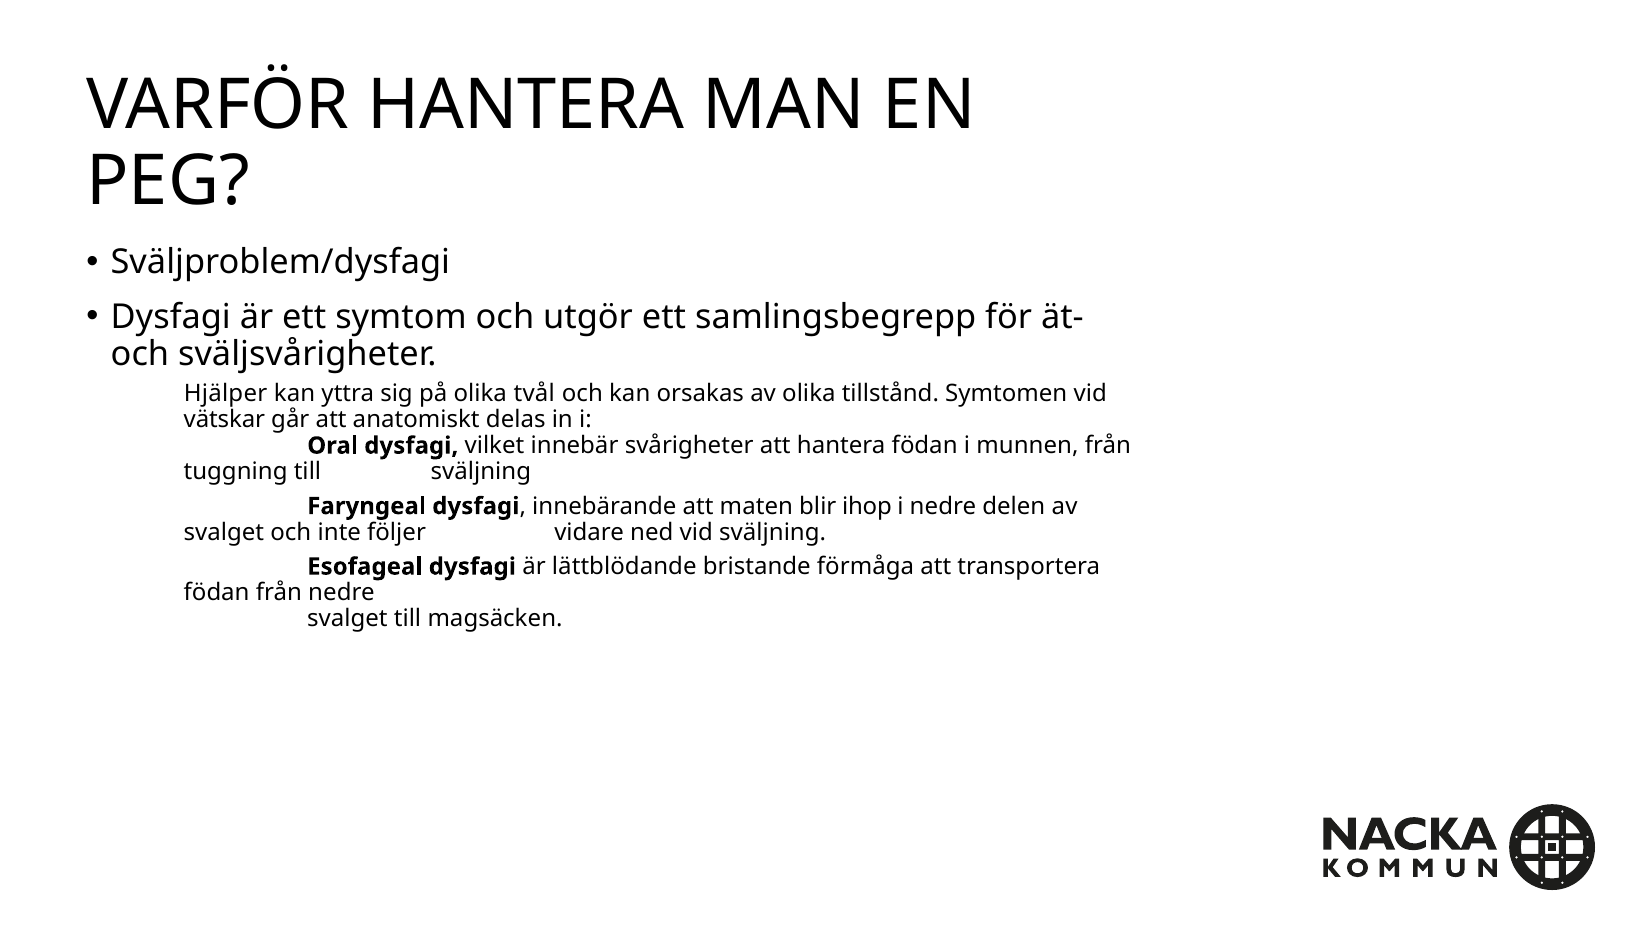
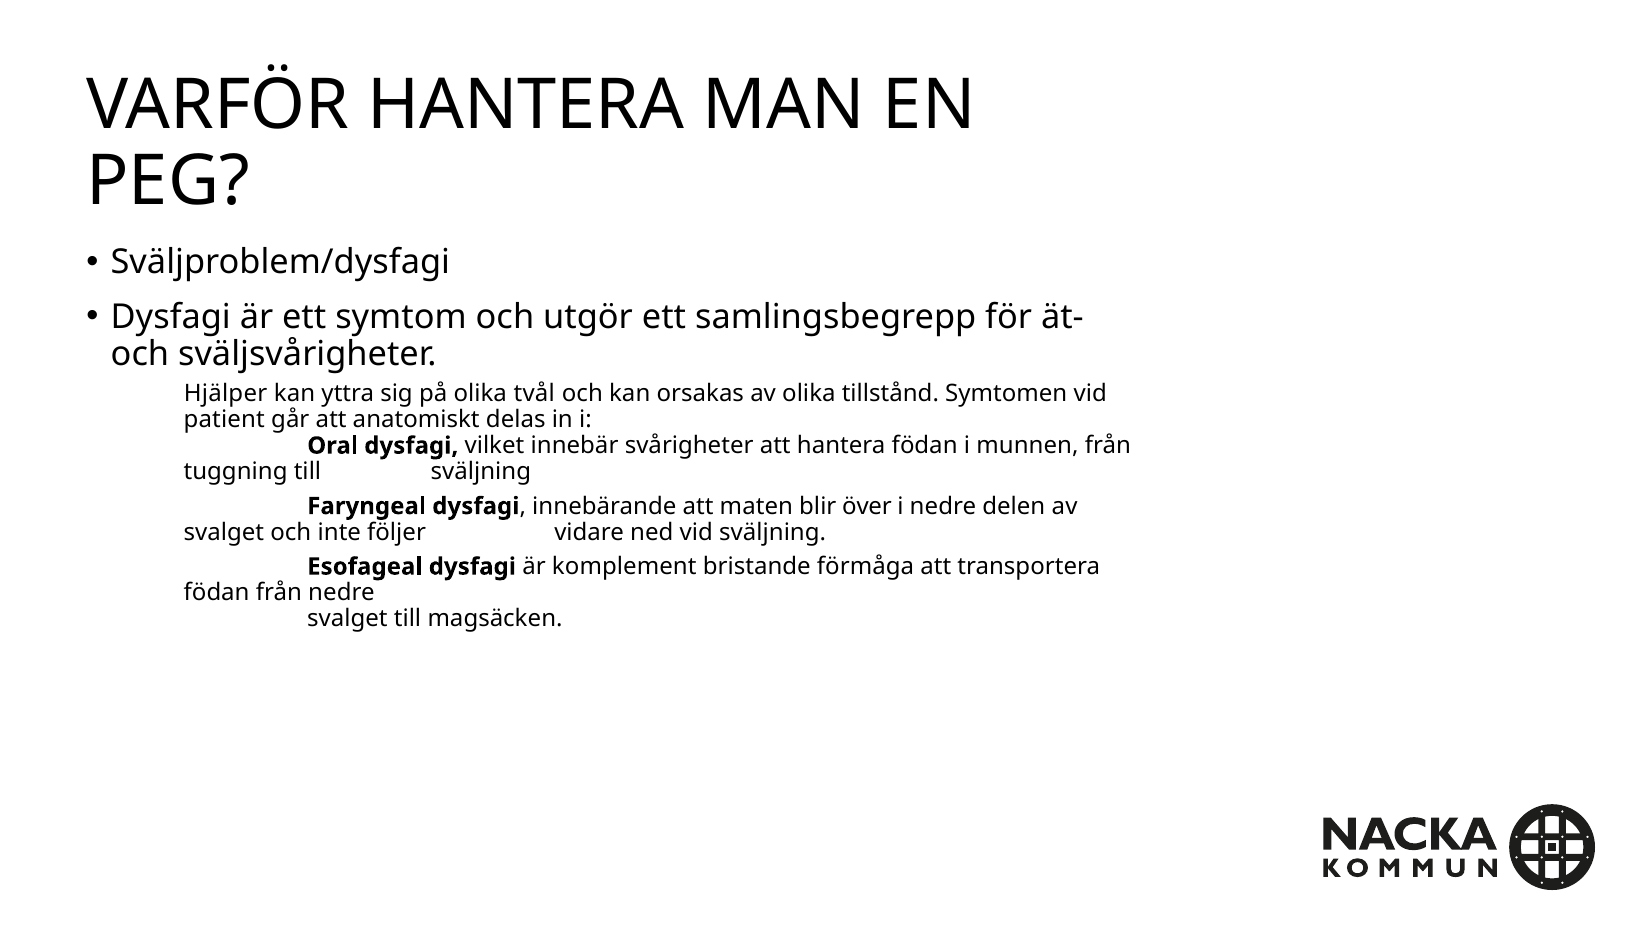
vätskar: vätskar -> patient (224, 420)
ihop: ihop -> över (867, 506)
lättblödande: lättblödande -> komplement (624, 567)
